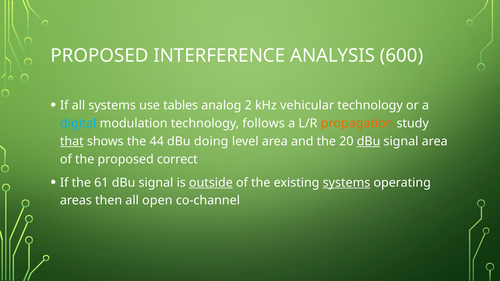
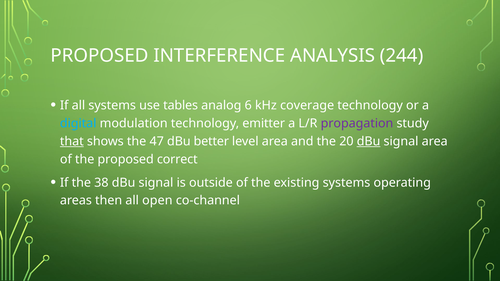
600: 600 -> 244 (402, 56)
2: 2 -> 6 (248, 106)
vehicular: vehicular -> coverage (307, 106)
follows: follows -> emitter (264, 124)
propagation colour: orange -> purple (357, 124)
44: 44 -> 47 (157, 142)
doing: doing -> better (211, 142)
61: 61 -> 38 (101, 183)
outside underline: present -> none (211, 183)
systems underline: present -> none (346, 183)
